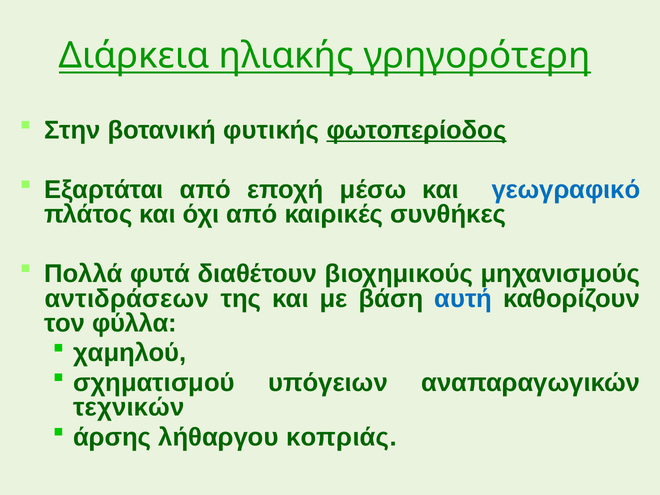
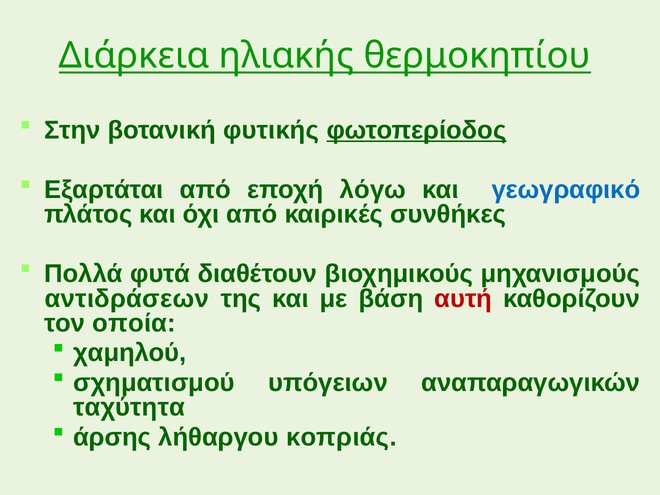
γρηγορότερη: γρηγορότερη -> θερμοκηπίου (477, 56)
μέσω: μέσω -> λόγω (373, 190)
αυτή colour: blue -> red (463, 299)
φύλλα: φύλλα -> οποία (134, 323)
τεχνικών: τεχνικών -> ταχύτητα (129, 407)
